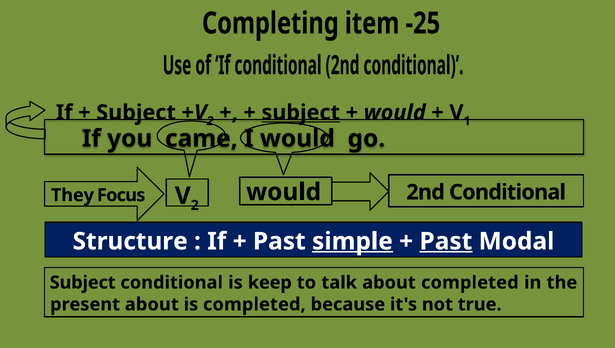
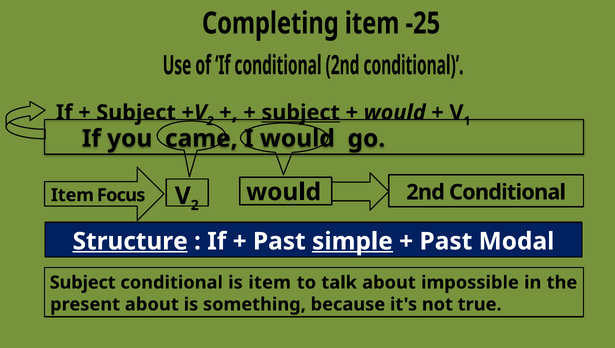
They: They -> Item (72, 196)
Structure underline: none -> present (130, 242)
Past underline: present -> none (446, 242)
is keep: keep -> item (270, 283)
about completed: completed -> impossible (470, 283)
is completed: completed -> something (254, 305)
